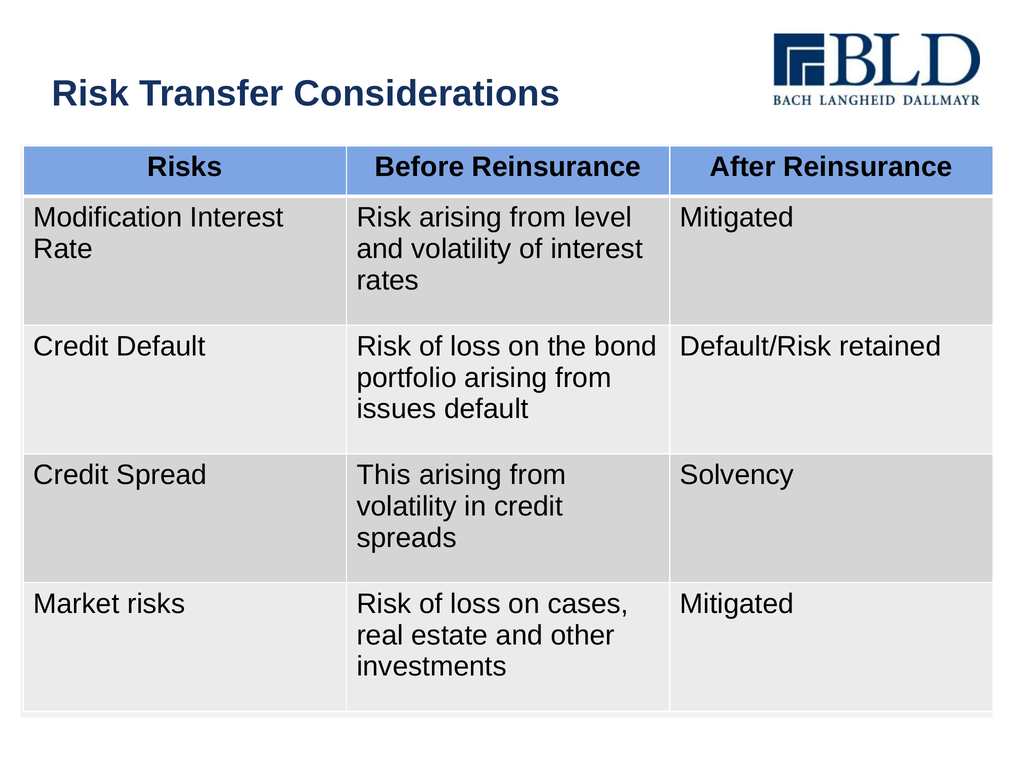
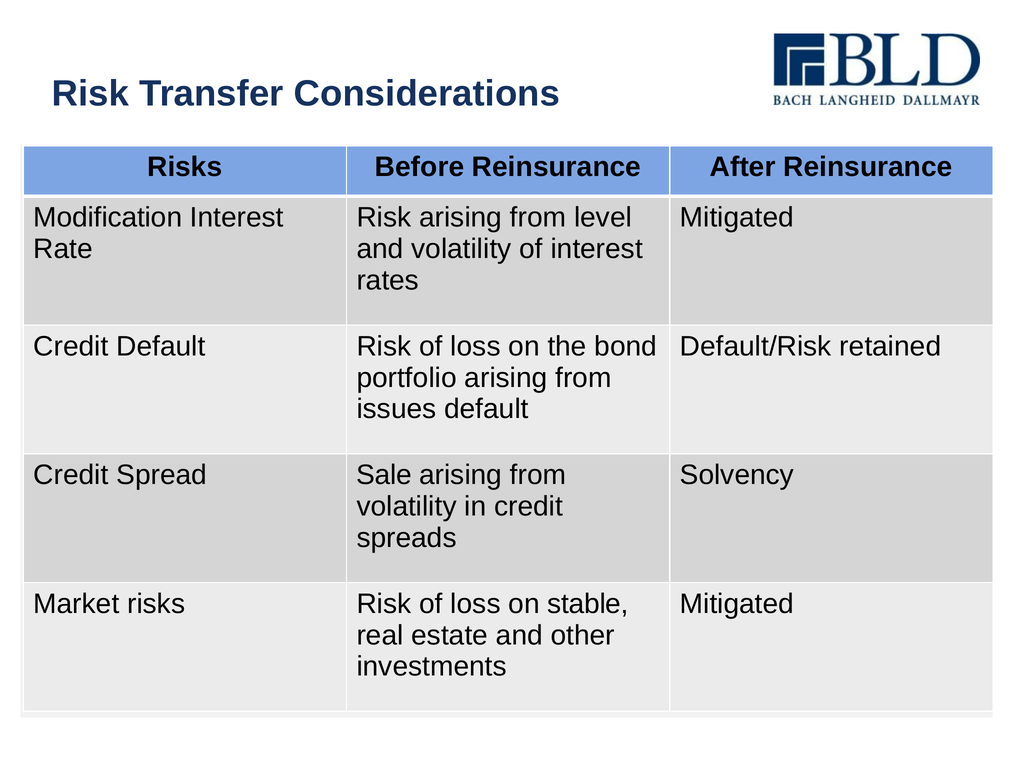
This: This -> Sale (384, 475)
cases: cases -> stable (588, 604)
